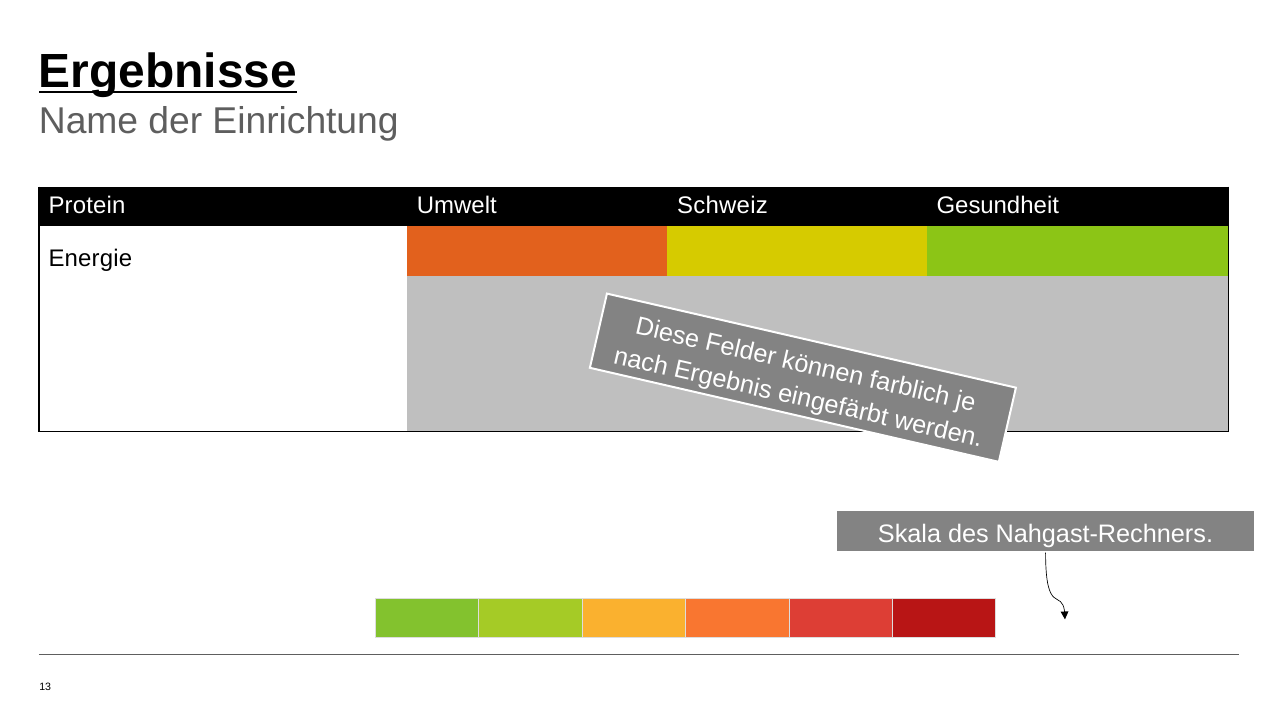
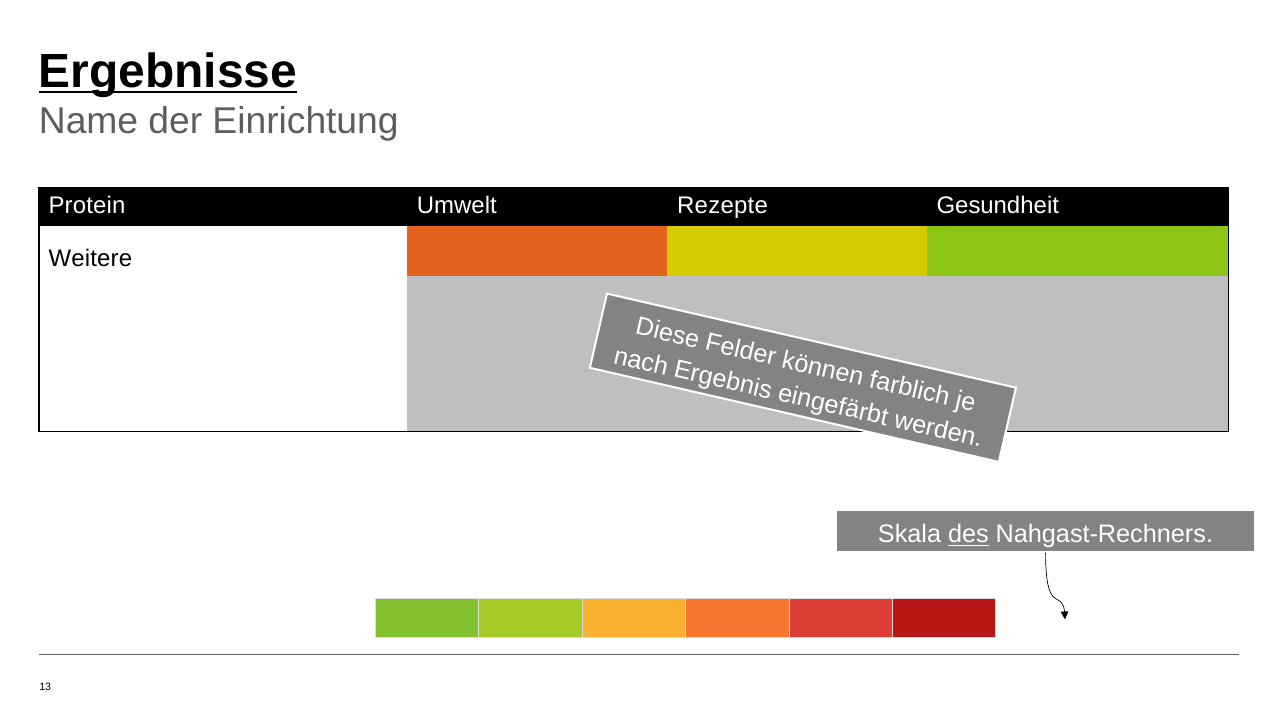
Schweiz: Schweiz -> Rezepte (723, 206)
Energie: Energie -> Weitere (90, 258)
des underline: none -> present (968, 534)
